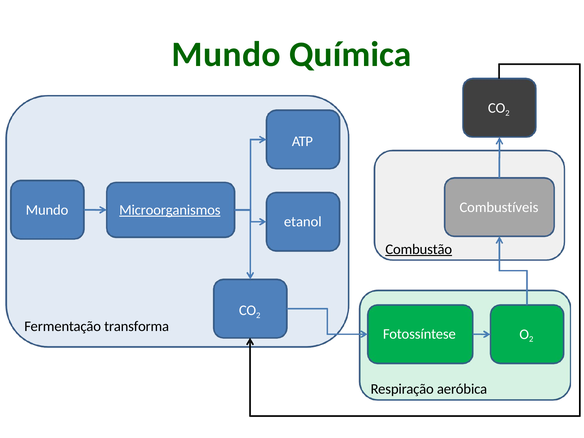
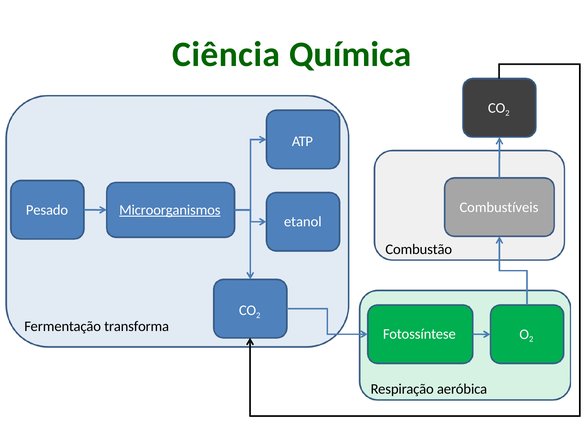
Mundo: Mundo -> Ciência (226, 54)
Mundo: Mundo -> Pesado (47, 210)
Combustão underline: present -> none (419, 249)
